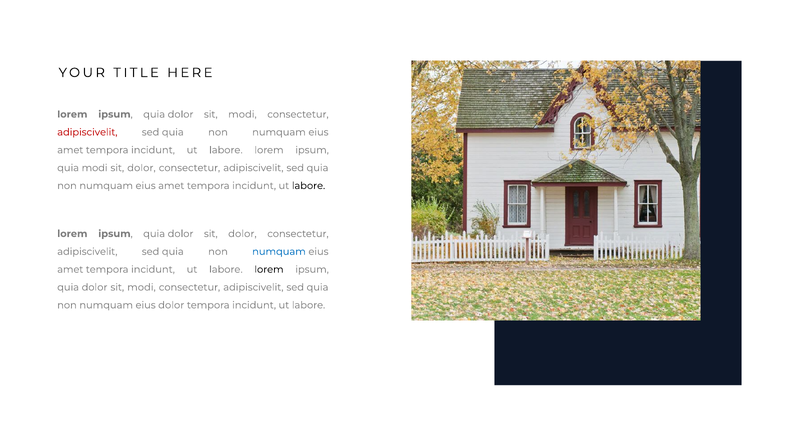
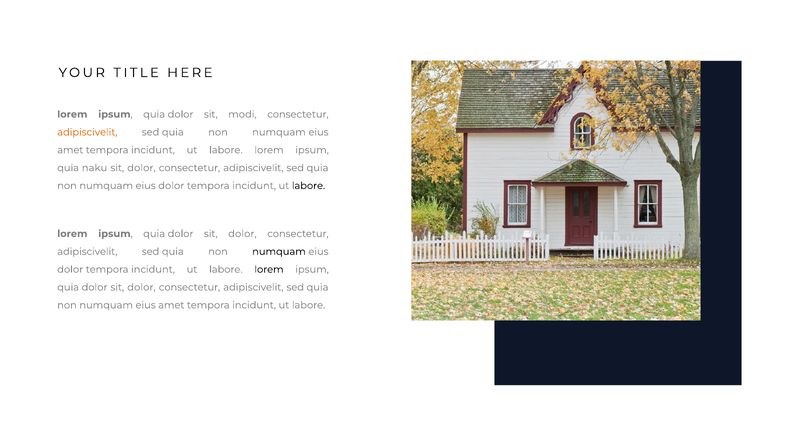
adipiscivelit colour: red -> orange (87, 132)
quia modi: modi -> naku (95, 168)
amet: amet -> dolor (171, 186)
numquam colour: blue -> black (279, 252)
amet: amet -> dolor (70, 269)
modi: modi -> dolor (141, 287)
dolor: dolor -> amet (171, 305)
